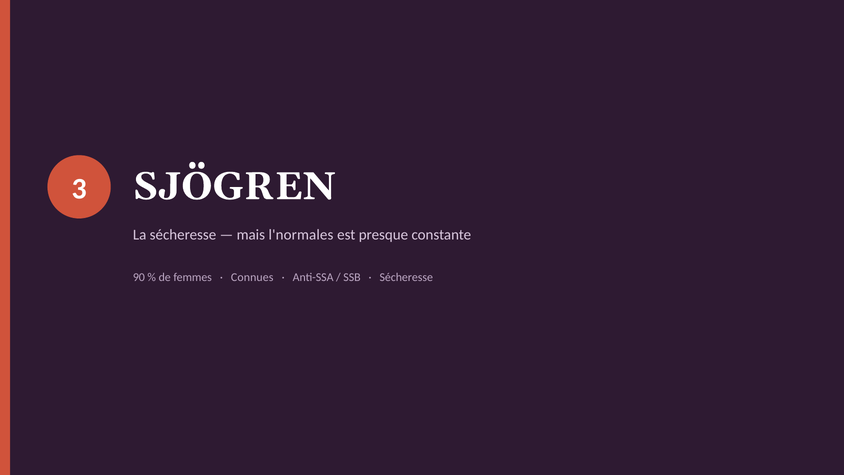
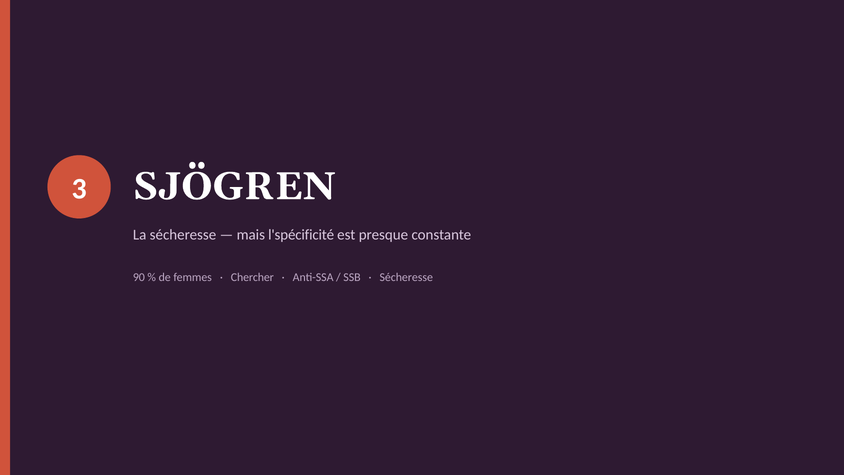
l'normales: l'normales -> l'spécificité (301, 235)
Connues: Connues -> Chercher (252, 277)
